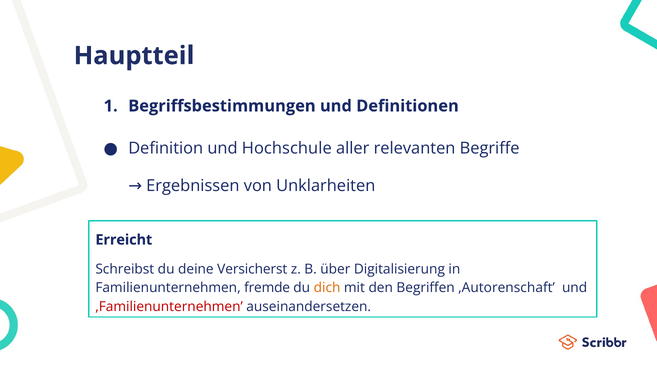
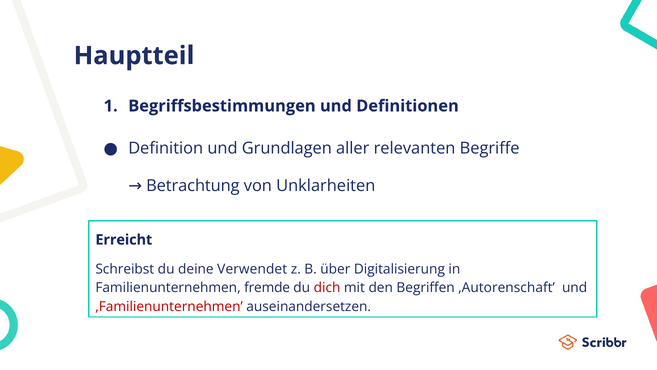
Hochschule: Hochschule -> Grundlagen (287, 148)
Ergebnissen: Ergebnissen -> Betrachtung (193, 185)
Versicherst: Versicherst -> Verwendet (252, 269)
dich colour: orange -> red (327, 288)
